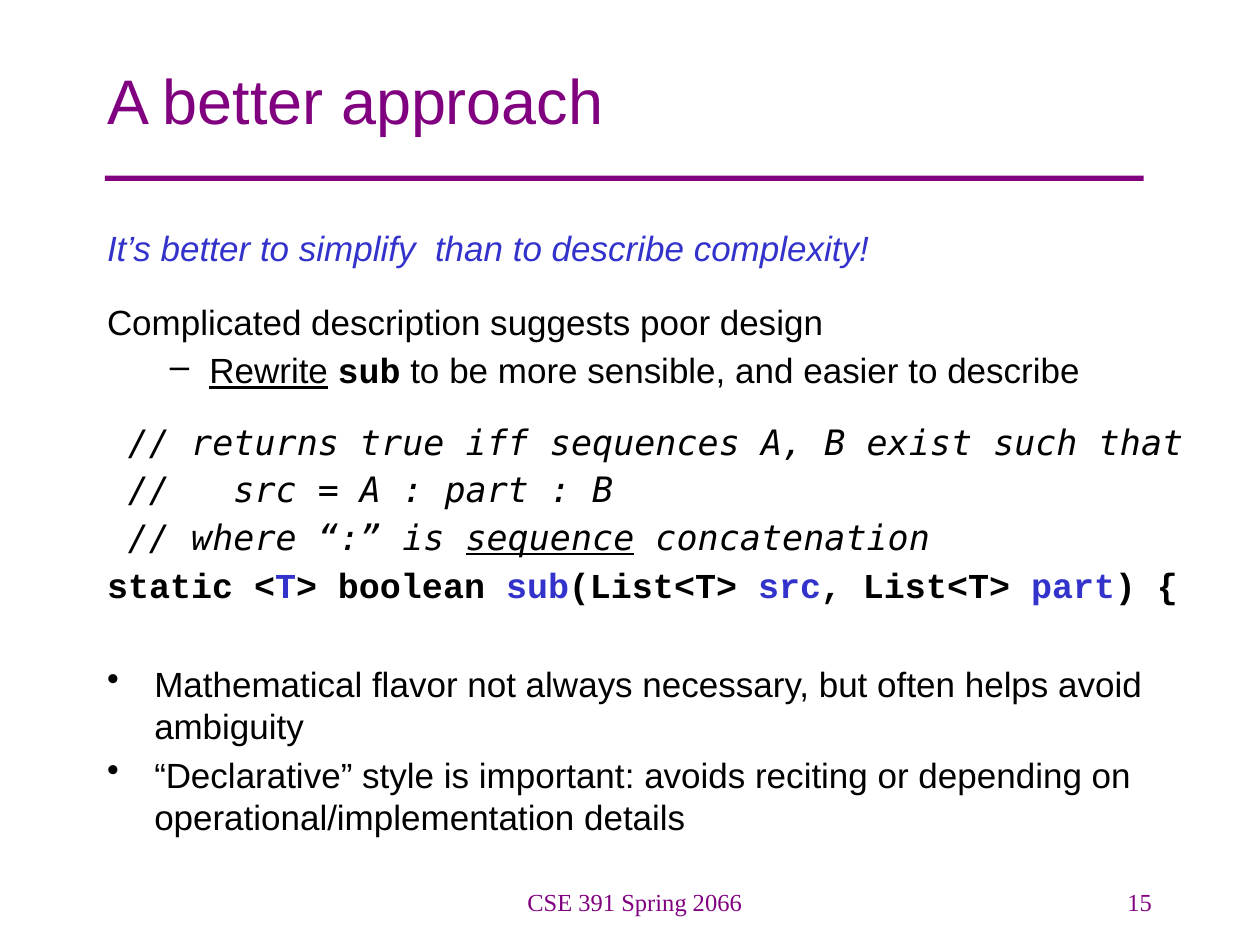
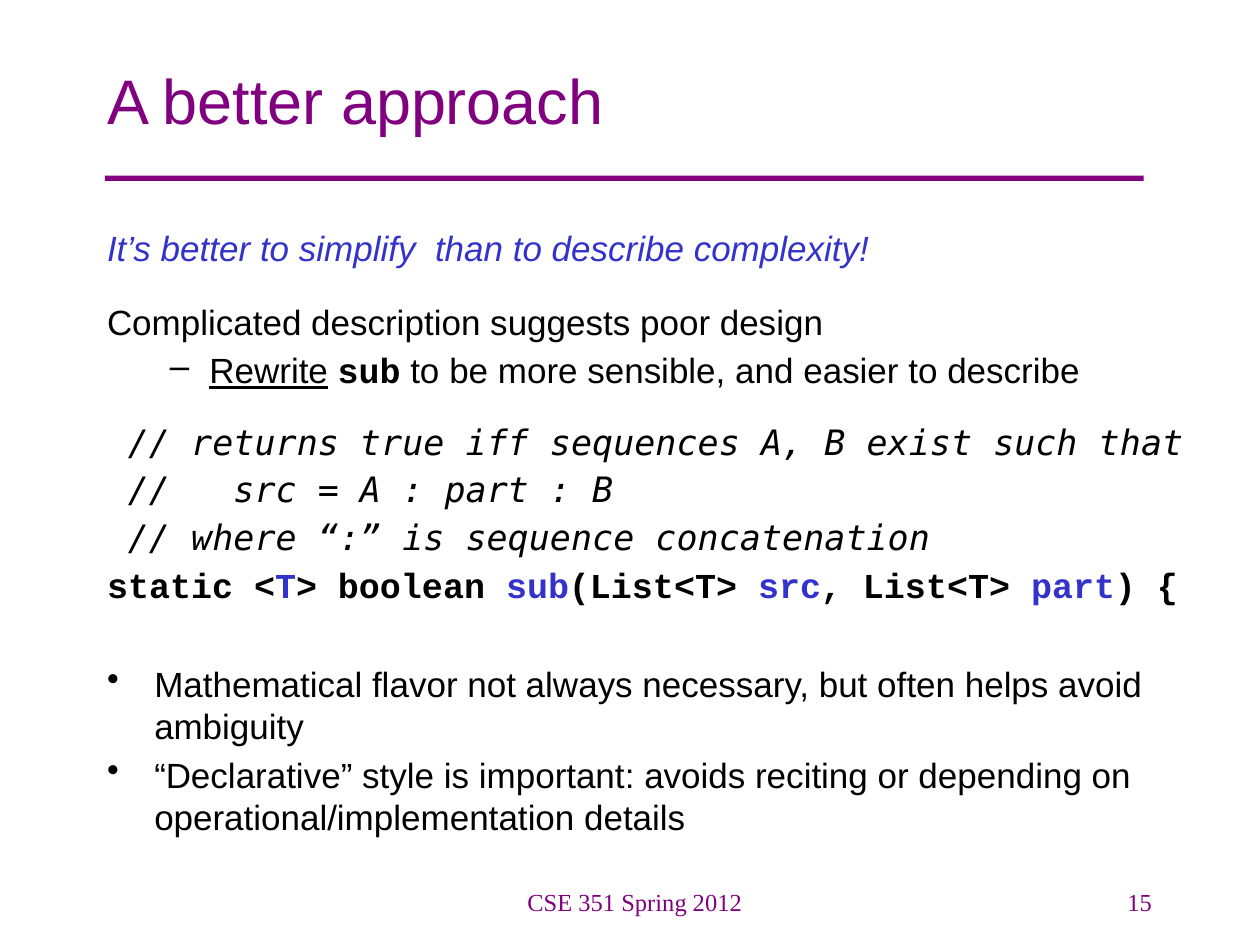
sequence underline: present -> none (550, 539)
391: 391 -> 351 (597, 904)
2066: 2066 -> 2012 (717, 904)
